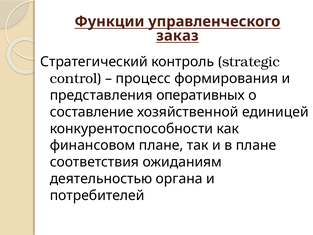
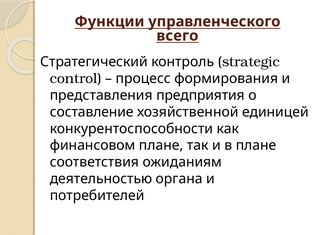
заказ: заказ -> всего (177, 36)
оперативных: оперативных -> предприятия (201, 95)
